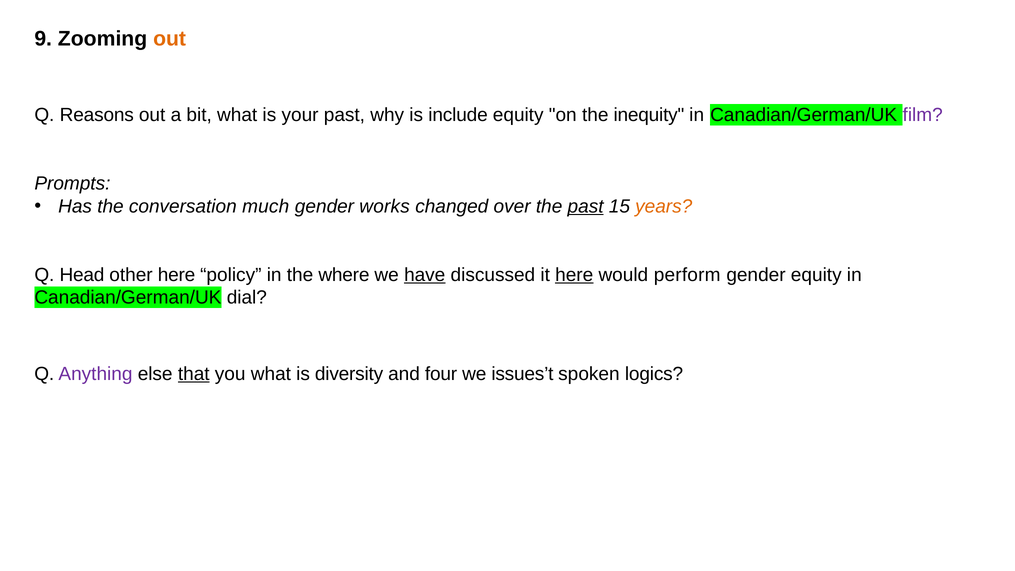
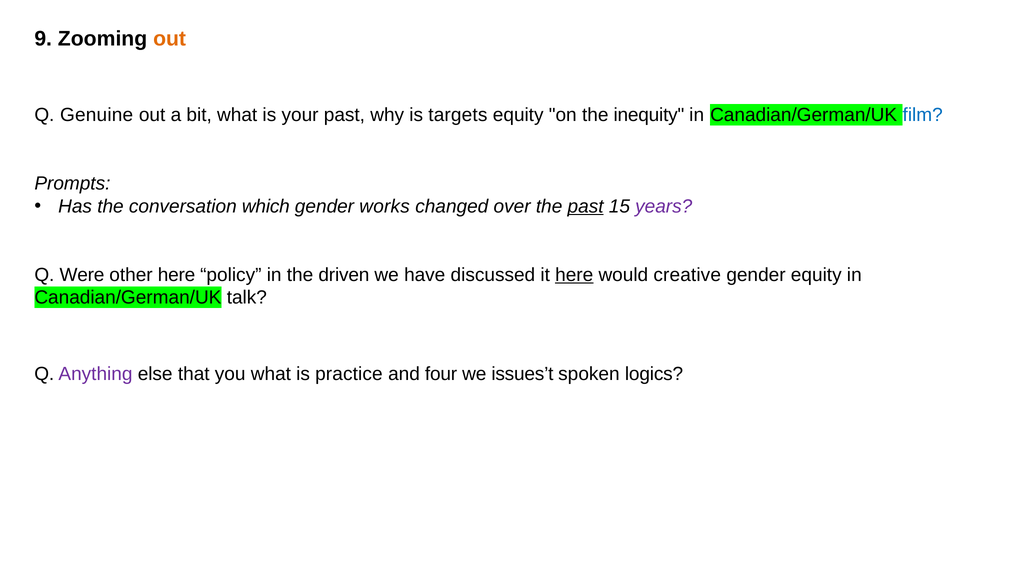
Reasons: Reasons -> Genuine (97, 115)
include: include -> targets (458, 115)
film colour: purple -> blue (923, 115)
much: much -> which (266, 206)
years colour: orange -> purple (664, 206)
Head: Head -> Were (82, 275)
where: where -> driven (344, 275)
have underline: present -> none (425, 275)
perform: perform -> creative (687, 275)
dial: dial -> talk (247, 298)
that underline: present -> none (194, 374)
diversity: diversity -> practice (349, 374)
